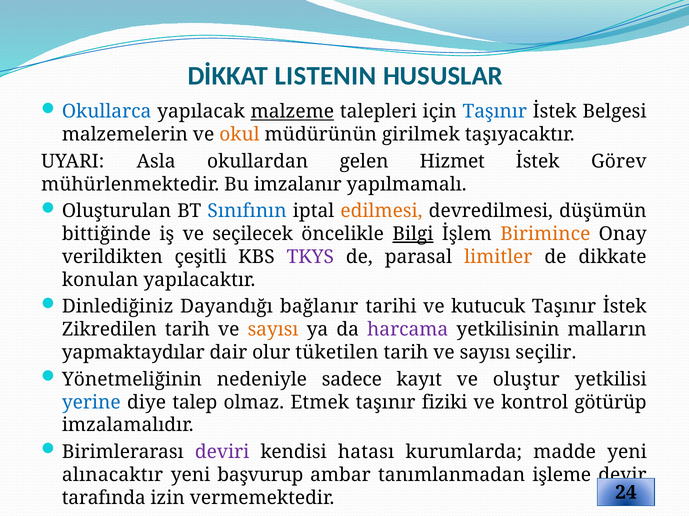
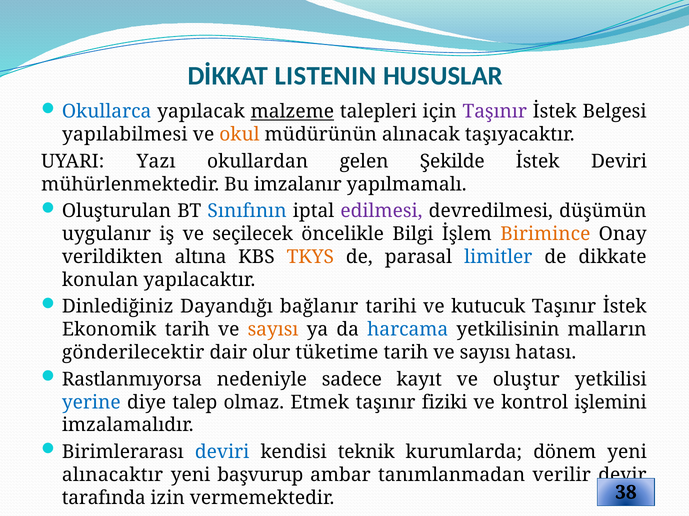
Taşınır colour: blue -> purple (495, 112)
malzemelerin: malzemelerin -> yapılabilmesi (125, 135)
girilmek: girilmek -> alınacak (421, 135)
Asla: Asla -> Yazı (156, 162)
Hizmet: Hizmet -> Şekilde (452, 162)
İstek Görev: Görev -> Deviri (619, 162)
edilmesi colour: orange -> purple (381, 211)
bittiğinde: bittiğinde -> uygulanır (106, 234)
Bilgi underline: present -> none (413, 234)
çeşitli: çeşitli -> altına (201, 257)
TKYS colour: purple -> orange (310, 257)
limitler colour: orange -> blue (498, 257)
Zikredilen: Zikredilen -> Ekonomik (109, 330)
harcama colour: purple -> blue (408, 330)
yapmaktaydılar: yapmaktaydılar -> gönderilecektir (133, 353)
tüketilen: tüketilen -> tüketime (337, 353)
seçilir: seçilir -> hatası (546, 353)
Yönetmeliğinin: Yönetmeliğinin -> Rastlanmıyorsa (132, 380)
götürüp: götürüp -> işlemini (611, 403)
deviri colour: purple -> blue (222, 453)
hatası: hatası -> teknik (366, 453)
madde: madde -> dönem (565, 453)
işleme: işleme -> verilir (562, 476)
24: 24 -> 38 (626, 493)
